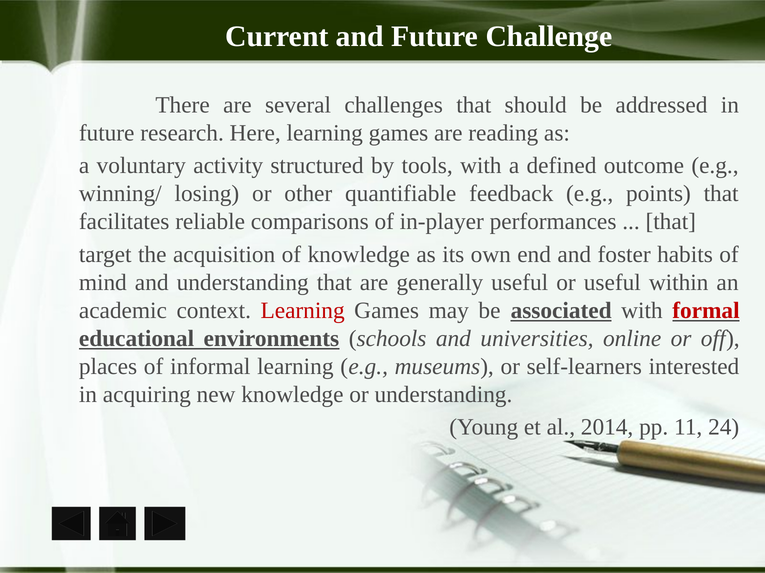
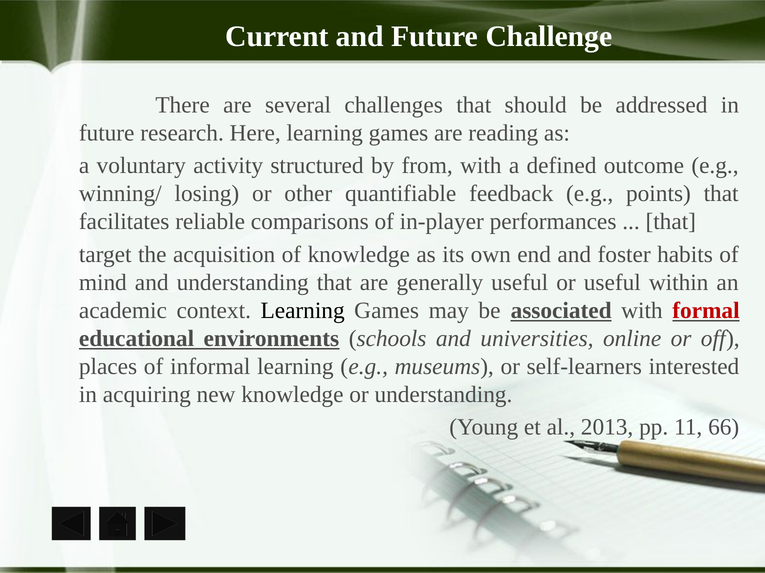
tools: tools -> from (427, 166)
Learning colour: red -> black (303, 311)
2014: 2014 -> 2013 (607, 428)
24: 24 -> 66 (724, 428)
